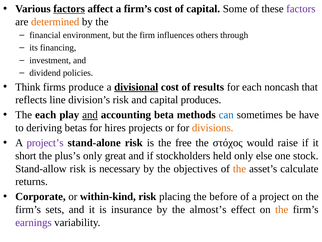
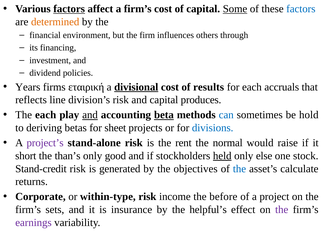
Some underline: none -> present (235, 9)
factors colour: purple -> blue (301, 9)
Think: Think -> Years (28, 87)
produce: produce -> εταιρική (86, 87)
noncash: noncash -> accruals (282, 87)
beta underline: none -> present (164, 115)
have: have -> hold (309, 115)
hires: hires -> sheet (115, 128)
divisions colour: orange -> blue (213, 128)
free: free -> rent (183, 143)
στόχος: στόχος -> normal (228, 143)
plus’s: plus’s -> than’s (68, 155)
great: great -> good (115, 155)
held underline: none -> present (222, 155)
Stand-allow: Stand-allow -> Stand-credit (41, 168)
necessary: necessary -> generated (120, 168)
the colour: orange -> blue (239, 168)
within-kind: within-kind -> within-type (108, 196)
placing: placing -> income (175, 196)
almost’s: almost’s -> helpful’s (208, 209)
the colour: orange -> purple (282, 209)
